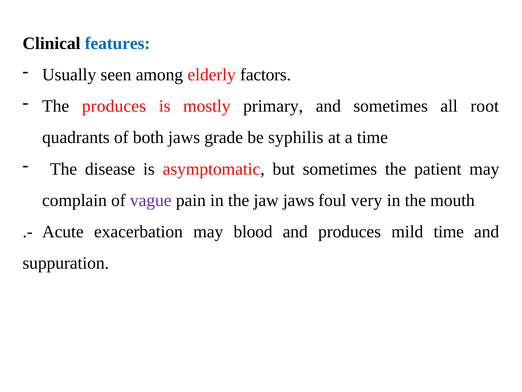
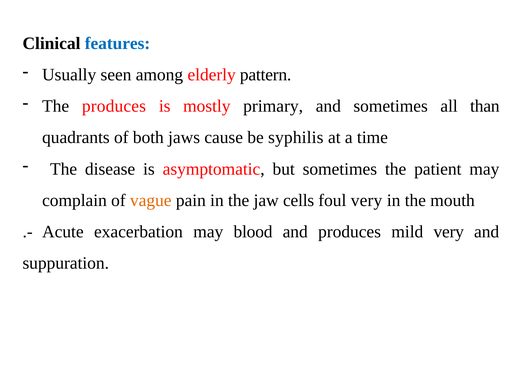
factors: factors -> pattern (266, 75)
root: root -> than (485, 106)
grade: grade -> cause (224, 137)
vague colour: purple -> orange (151, 200)
jaw jaws: jaws -> cells (299, 200)
mild time: time -> very (449, 231)
